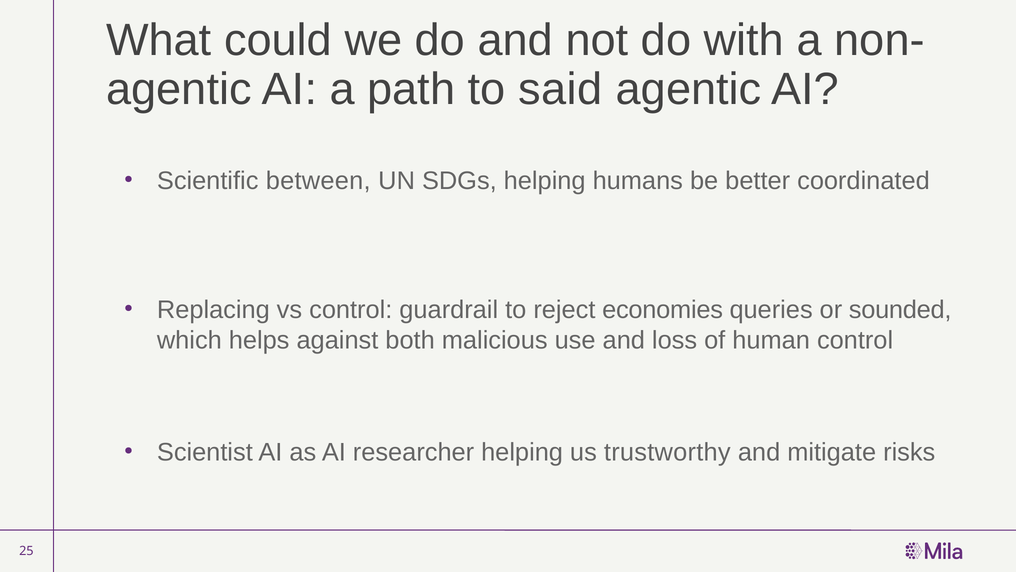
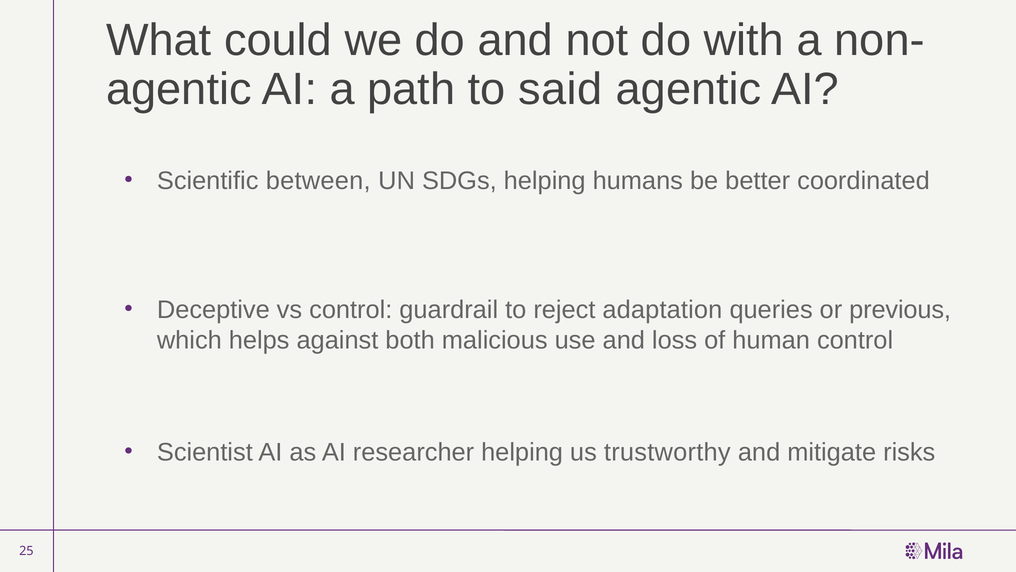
Replacing: Replacing -> Deceptive (213, 310)
economies: economies -> adaptation (662, 310)
sounded: sounded -> previous (900, 310)
